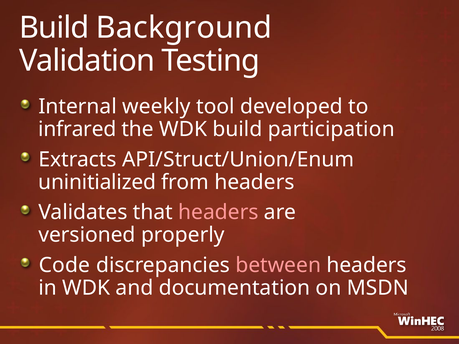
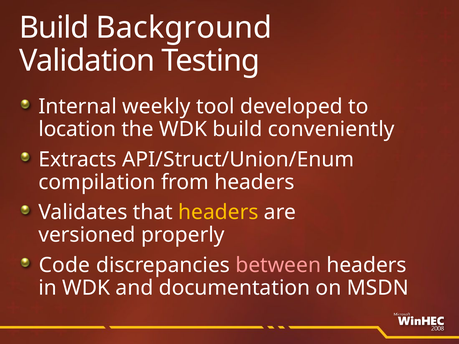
infrared: infrared -> location (77, 129)
participation: participation -> conveniently (331, 129)
uninitialized: uninitialized -> compilation (97, 182)
headers colour: pink -> yellow (218, 212)
